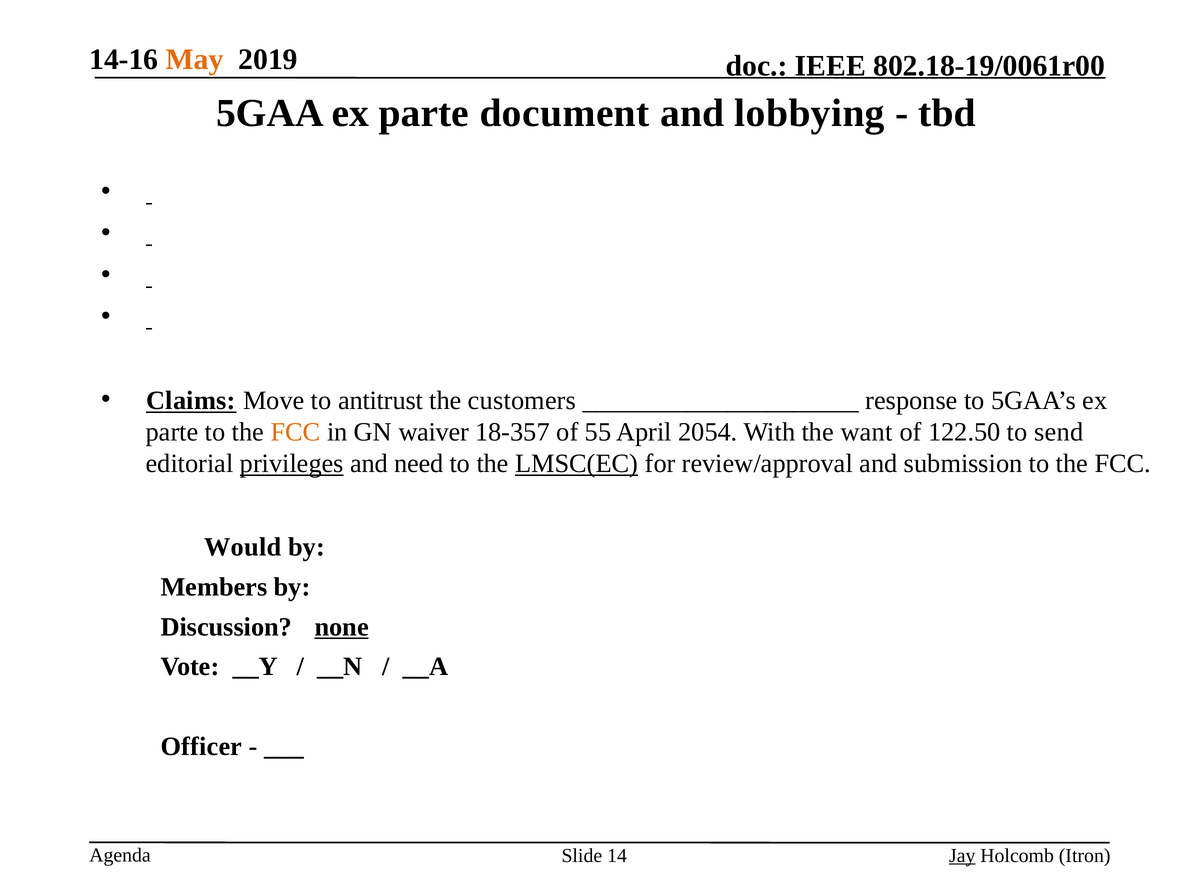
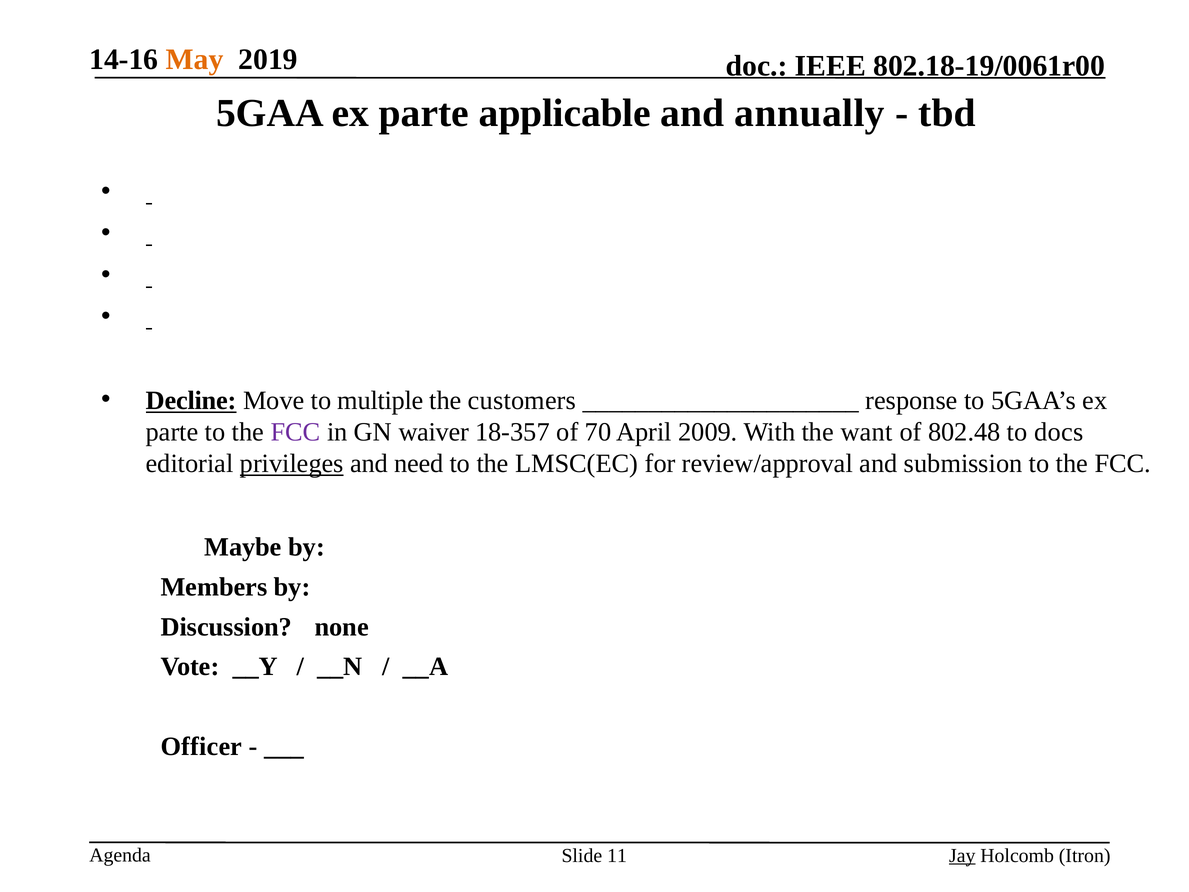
document: document -> applicable (565, 113)
lobbying: lobbying -> annually (810, 113)
Claims: Claims -> Decline (191, 400)
antitrust: antitrust -> multiple (381, 400)
FCC colour: orange -> purple (296, 432)
55: 55 -> 70 (598, 432)
2054: 2054 -> 2009 (708, 432)
122.50: 122.50 -> 802.48 (964, 432)
send: send -> docs (1059, 432)
LMSC(EC underline: present -> none (577, 464)
Would: Would -> Maybe (243, 547)
none underline: present -> none (342, 627)
14: 14 -> 11 (617, 855)
